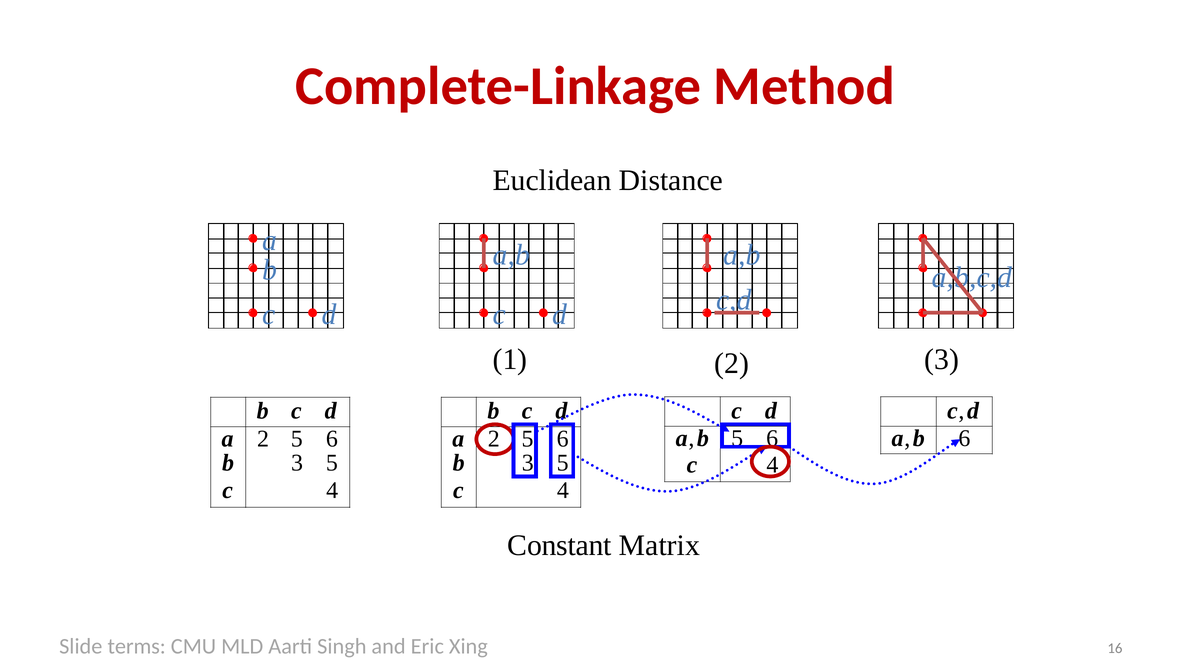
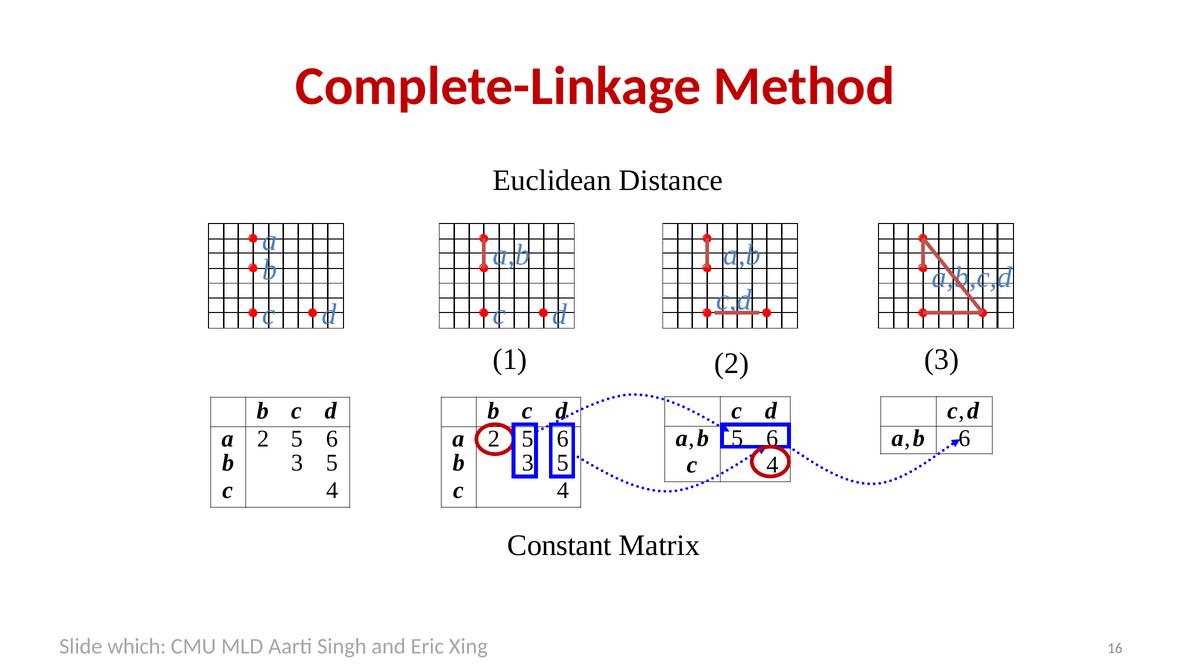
terms: terms -> which (137, 646)
